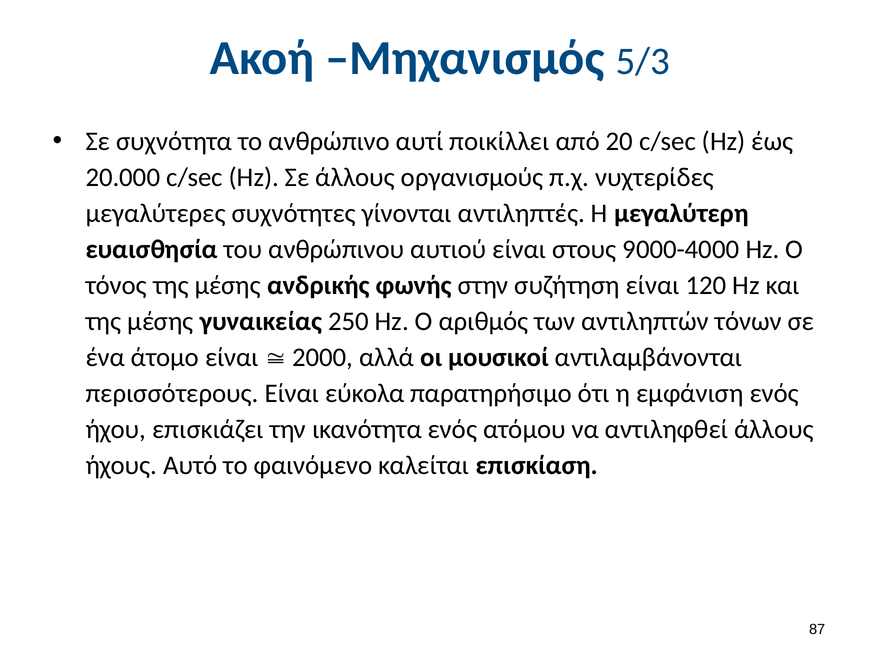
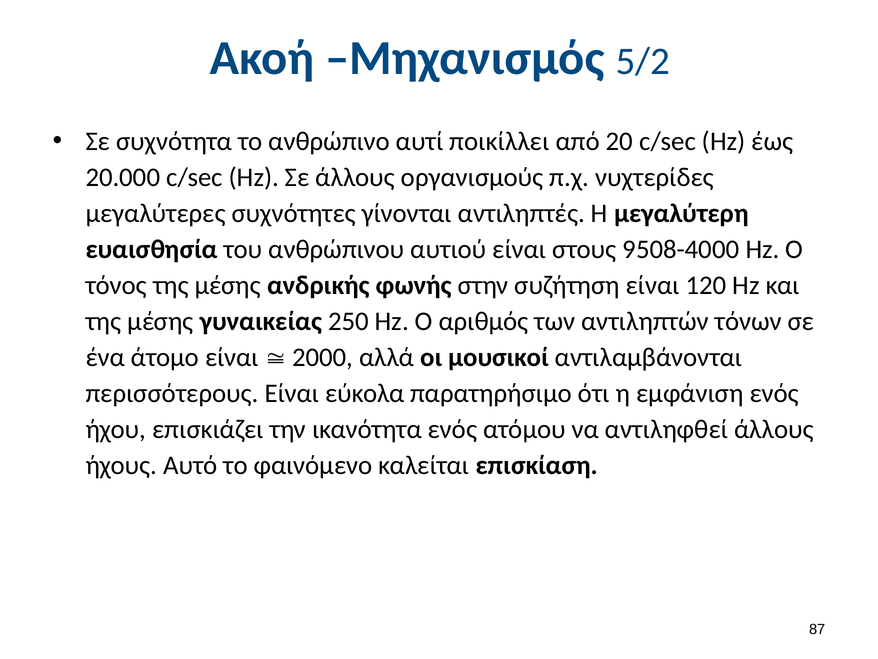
5/3: 5/3 -> 5/2 (643, 61)
9000-4000: 9000-4000 -> 9508-4000 (681, 249)
